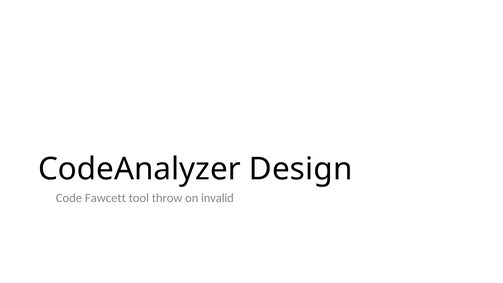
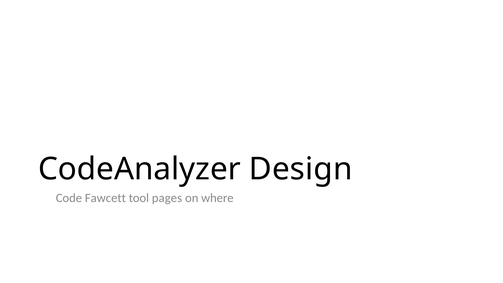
throw: throw -> pages (167, 198)
invalid: invalid -> where (217, 198)
